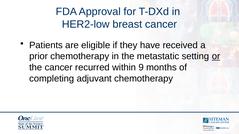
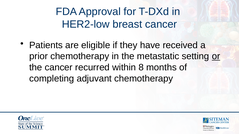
9: 9 -> 8 (141, 68)
